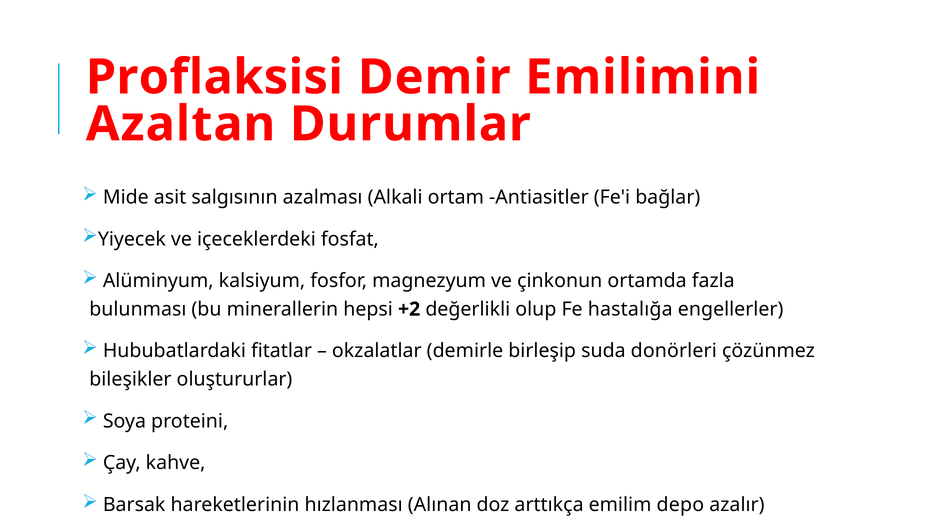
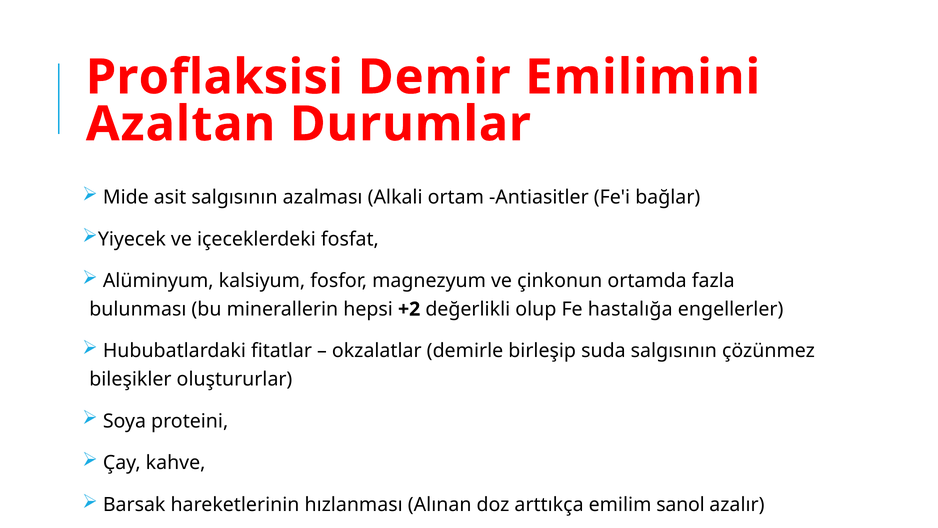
suda donörleri: donörleri -> salgısının (674, 351)
depo: depo -> sanol (681, 504)
